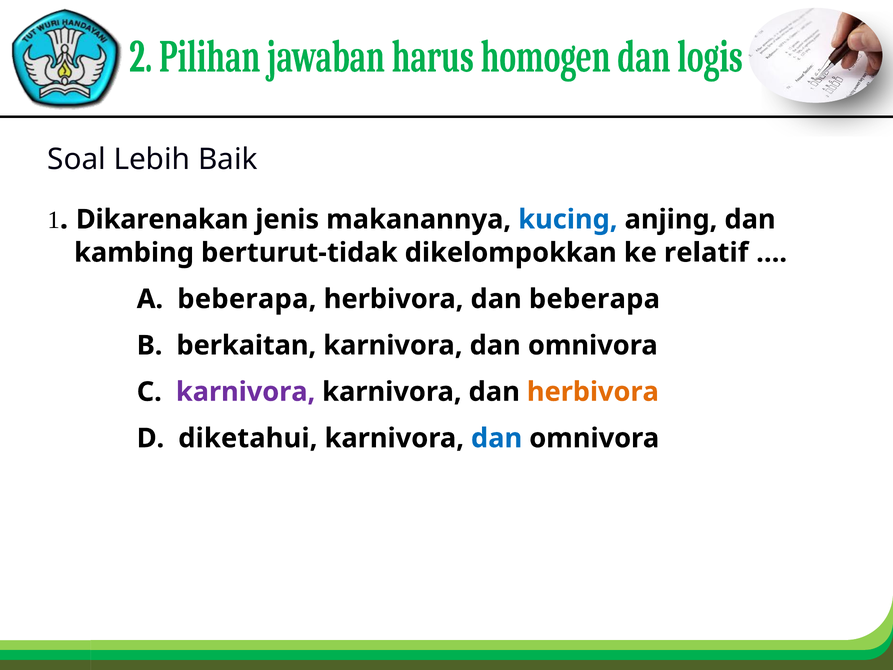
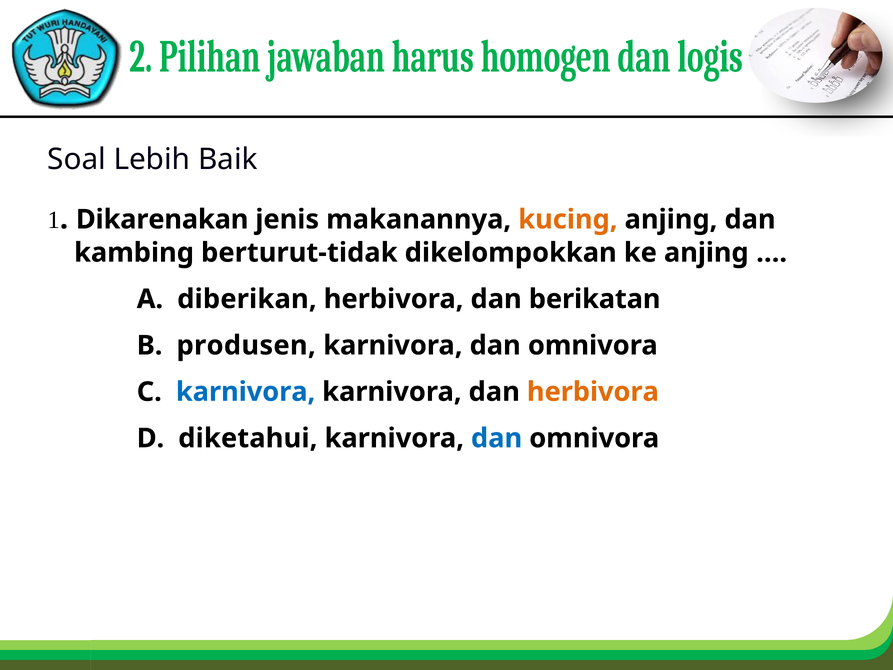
kucing colour: blue -> orange (568, 219)
ke relatif: relatif -> anjing (706, 253)
A beberapa: beberapa -> diberikan (247, 299)
dan beberapa: beberapa -> berikatan (595, 299)
berkaitan: berkaitan -> produsen (246, 345)
karnivora colour: purple -> blue (246, 392)
